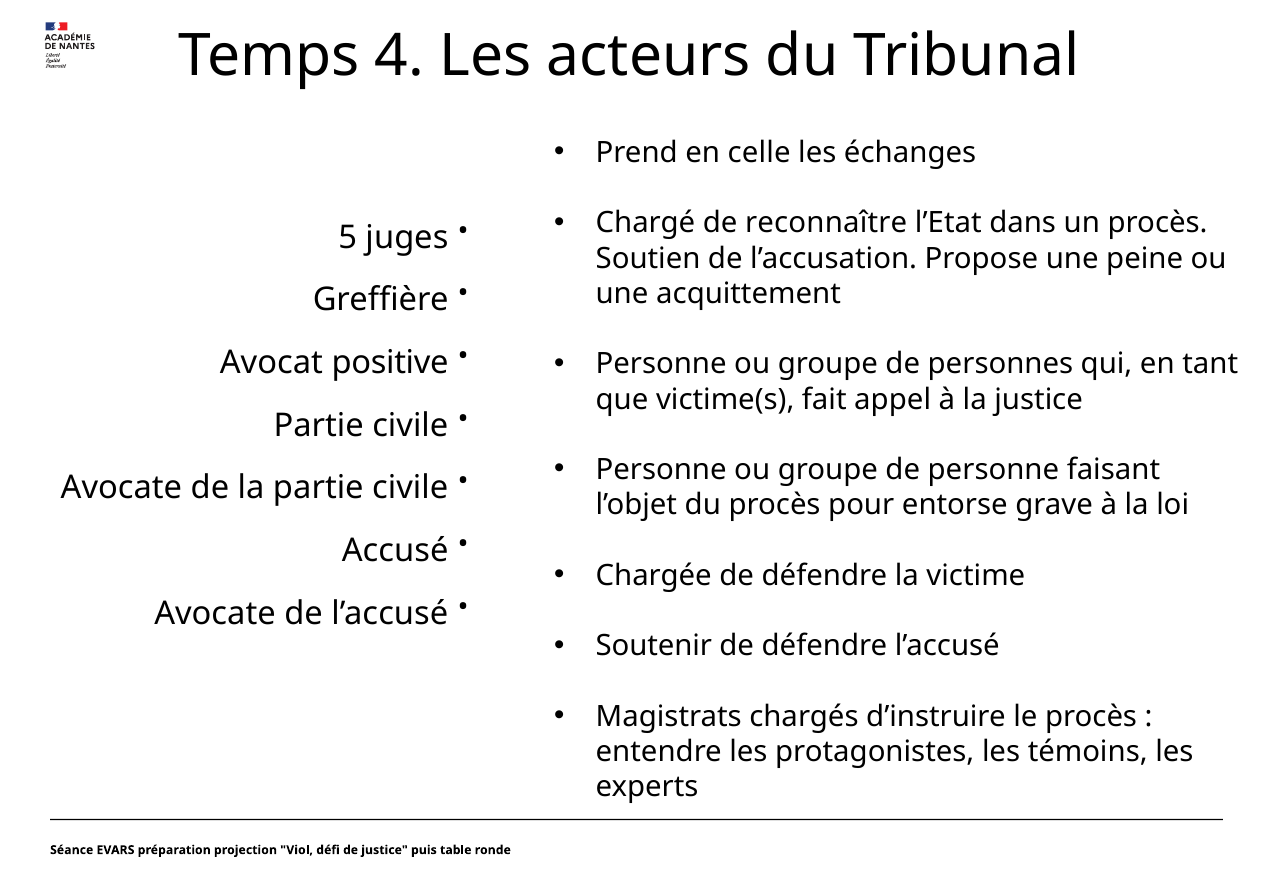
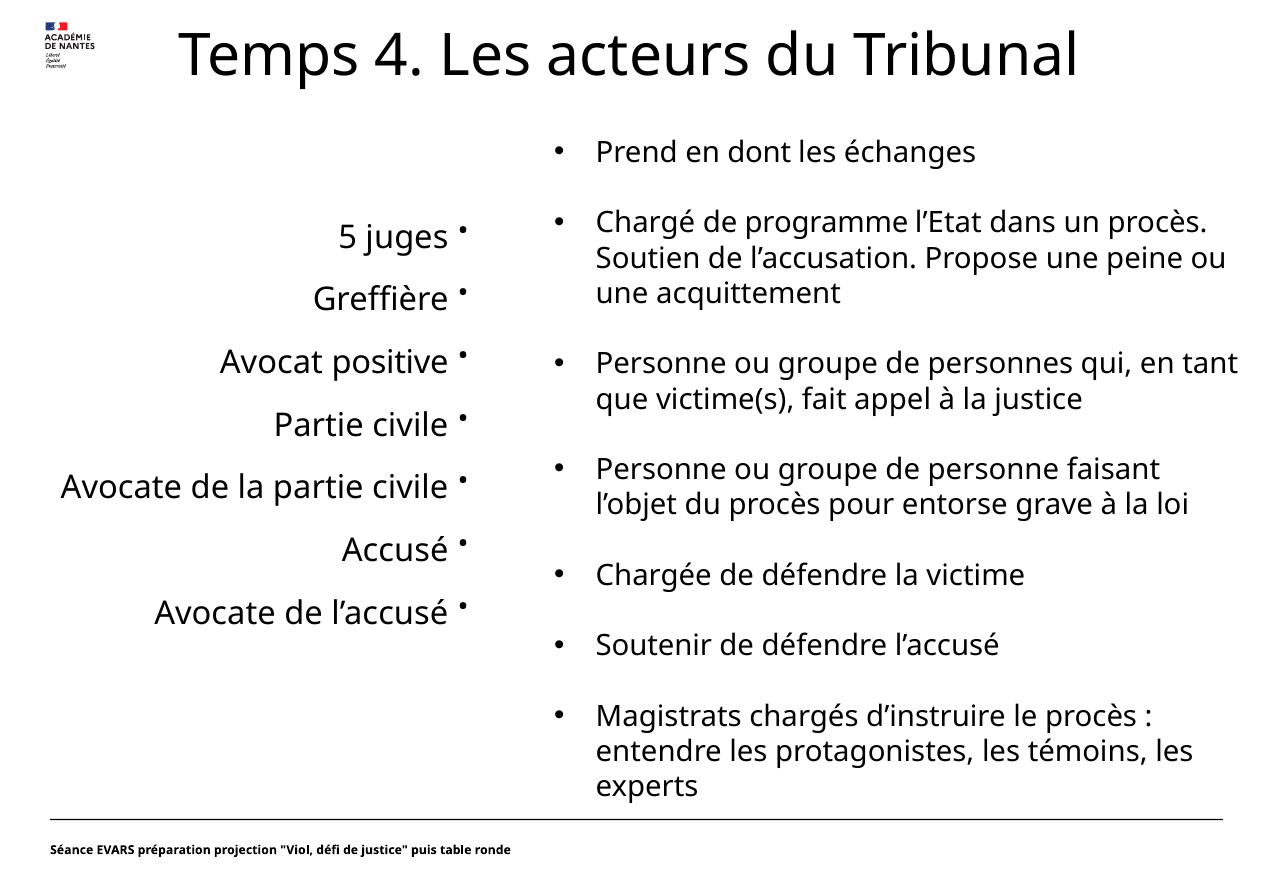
celle: celle -> dont (759, 153)
reconnaître: reconnaître -> programme (826, 223)
